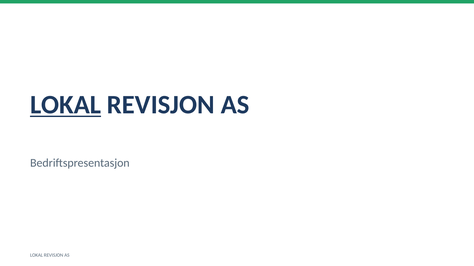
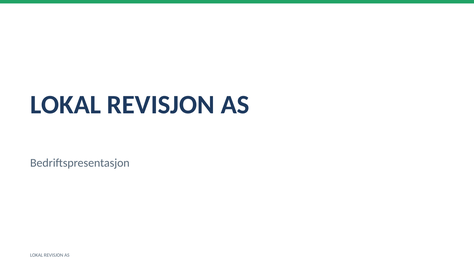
LOKAL underline: present -> none (66, 105)
